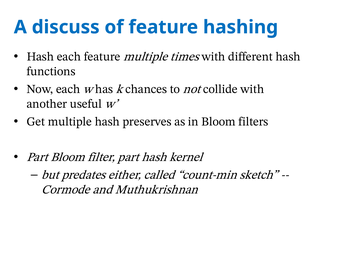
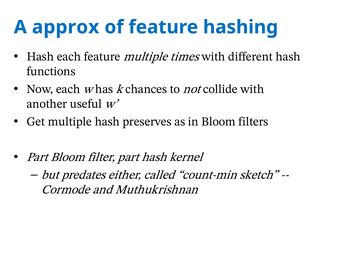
discuss: discuss -> approx (66, 27)
